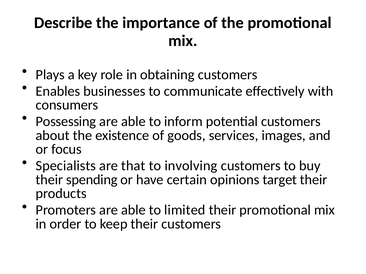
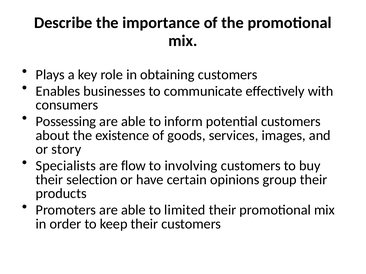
focus: focus -> story (66, 150)
that: that -> flow (133, 166)
spending: spending -> selection (92, 180)
target: target -> group (280, 180)
